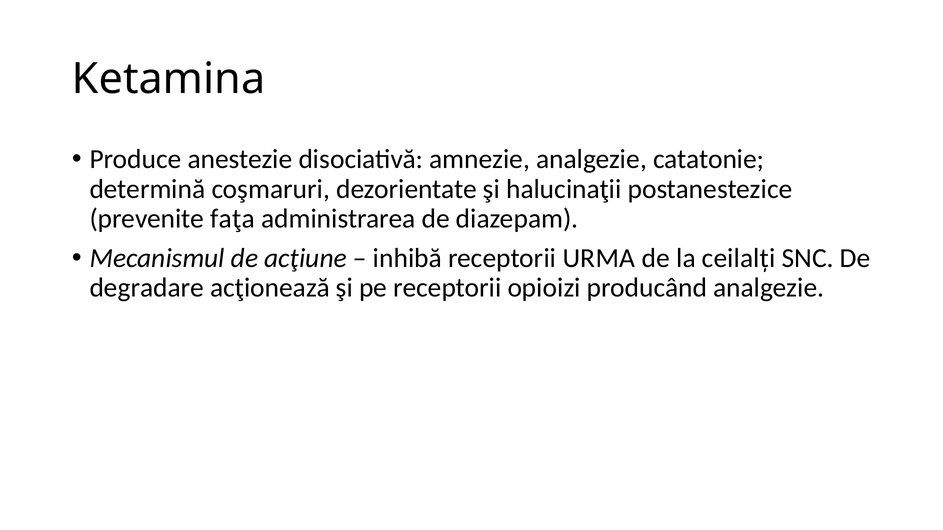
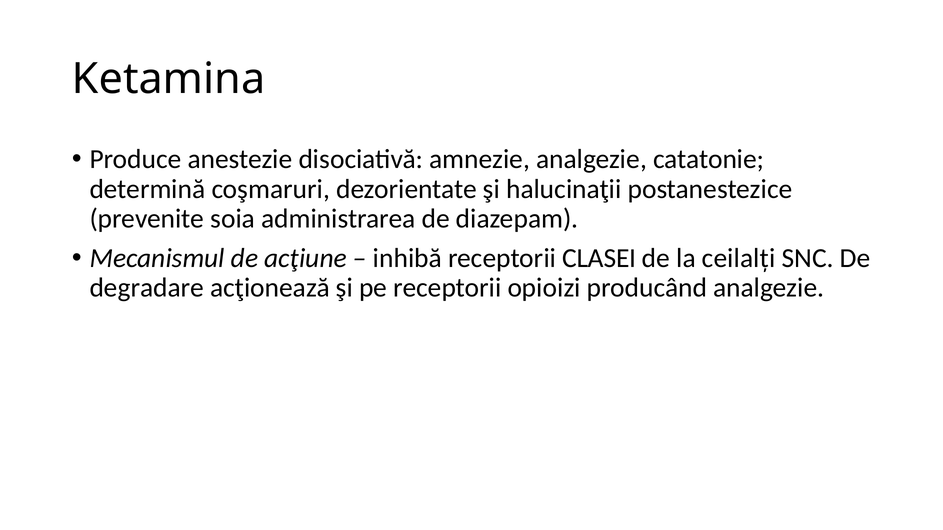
faţa: faţa -> soia (233, 219)
URMA: URMA -> CLASEI (599, 258)
